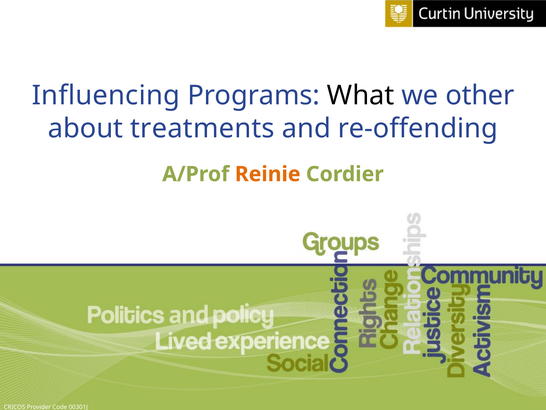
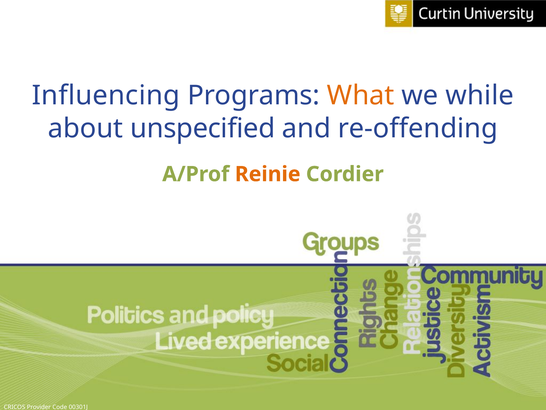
What colour: black -> orange (361, 95)
other: other -> while (480, 95)
treatments: treatments -> unspecified (203, 128)
